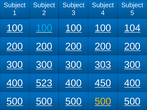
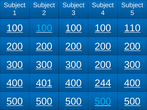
104: 104 -> 110 (132, 28)
300 303: 303 -> 200 (103, 65)
523: 523 -> 401 (44, 83)
450: 450 -> 244 (103, 83)
500 colour: yellow -> light blue (103, 102)
